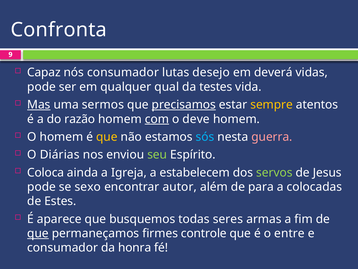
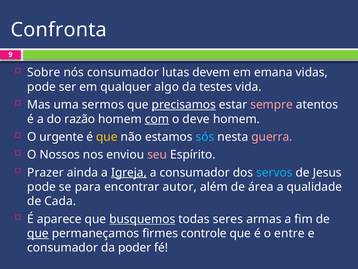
Capaz: Capaz -> Sobre (44, 72)
desejo: desejo -> devem (211, 72)
deverá: deverá -> emana (273, 72)
qual: qual -> algo (167, 87)
Mas underline: present -> none (39, 105)
sempre colour: yellow -> pink (272, 105)
O homem: homem -> urgente (61, 137)
Diárias: Diárias -> Nossos (60, 154)
seu colour: light green -> pink (157, 154)
Coloca: Coloca -> Prazer (46, 172)
Igreja underline: none -> present (129, 172)
a estabelecem: estabelecem -> consumador (195, 172)
servos colour: light green -> light blue (274, 172)
sexo: sexo -> para (88, 187)
para: para -> área (261, 187)
colocadas: colocadas -> qualidade (314, 187)
Estes: Estes -> Cada (60, 201)
busquemos underline: none -> present (142, 219)
honra: honra -> poder (135, 247)
